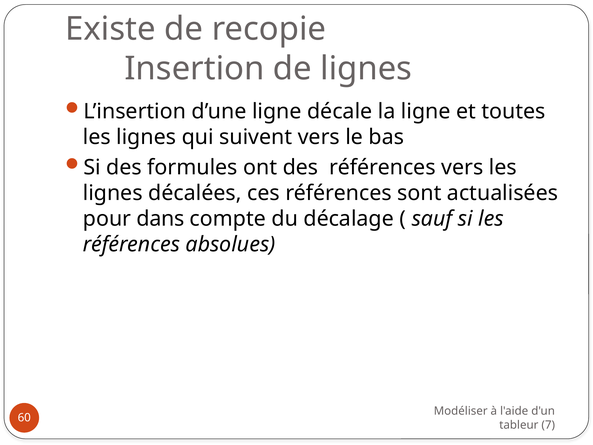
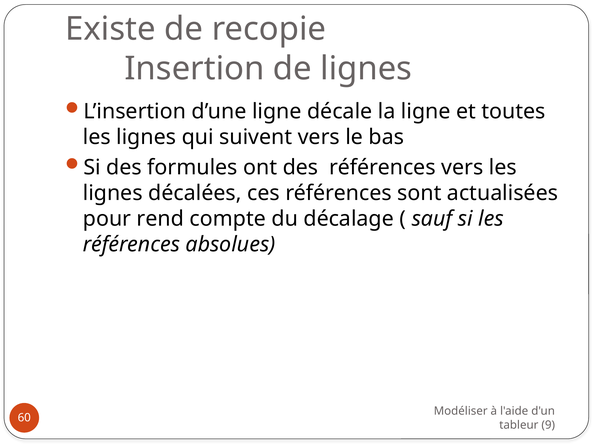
dans: dans -> rend (160, 219)
7: 7 -> 9 (548, 425)
